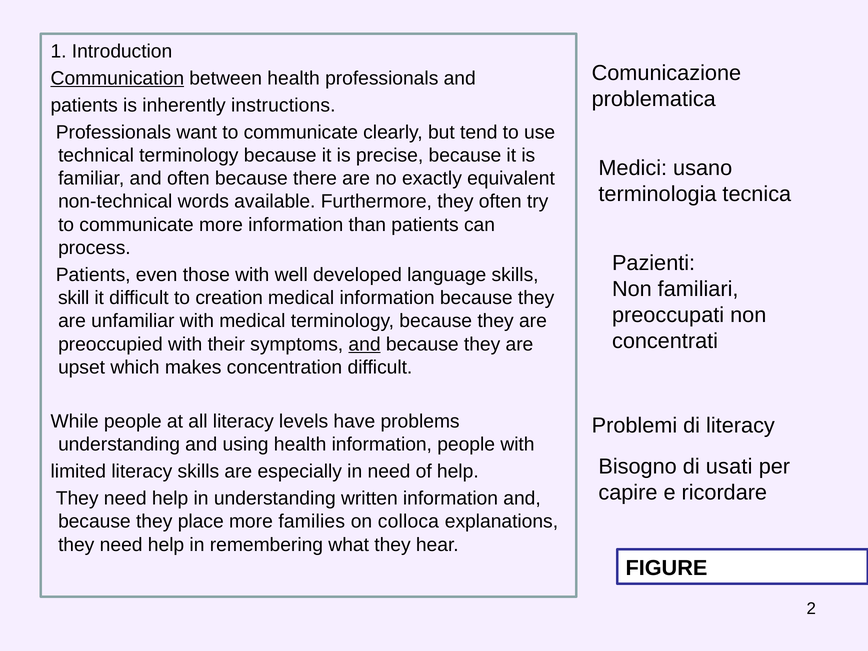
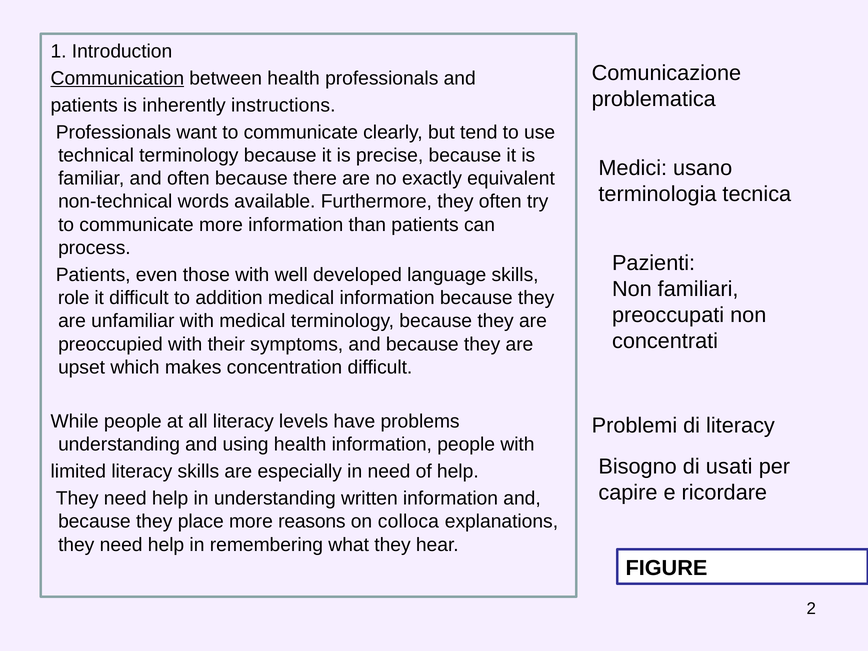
skill: skill -> role (74, 298)
creation: creation -> addition (229, 298)
and underline: present -> none (365, 344)
families: families -> reasons (312, 522)
